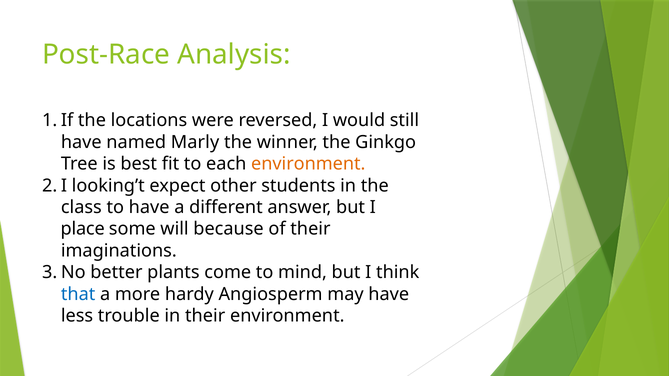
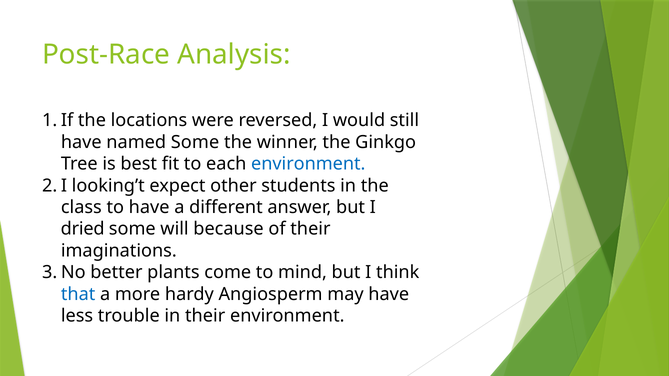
named Marly: Marly -> Some (195, 142)
environment colour: orange -> blue (308, 164)
place: place -> dried (83, 229)
